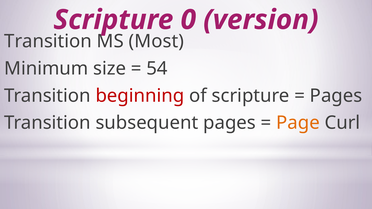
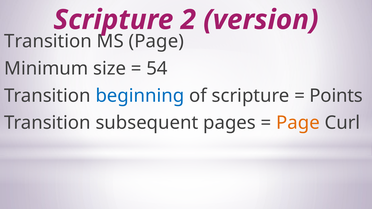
0: 0 -> 2 (188, 20)
Most: Most -> Page (156, 41)
beginning colour: red -> blue (140, 96)
Pages: Pages -> Points (336, 96)
